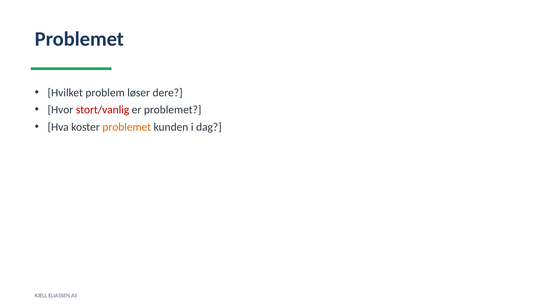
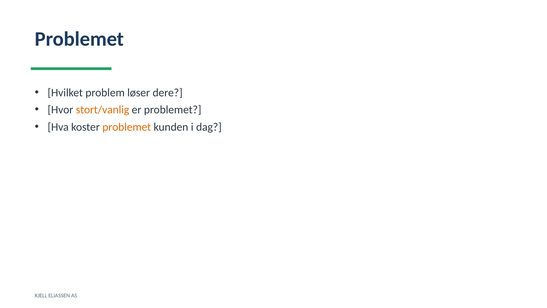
stort/vanlig colour: red -> orange (103, 110)
